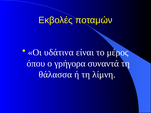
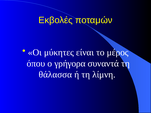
υδάτινα: υδάτινα -> μύκητες (59, 53)
